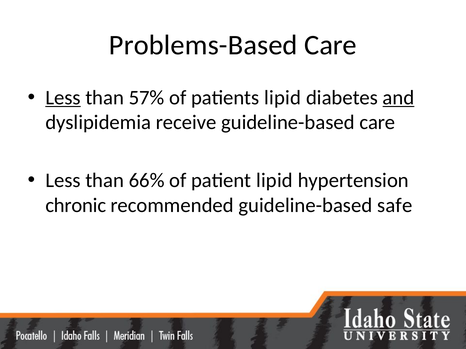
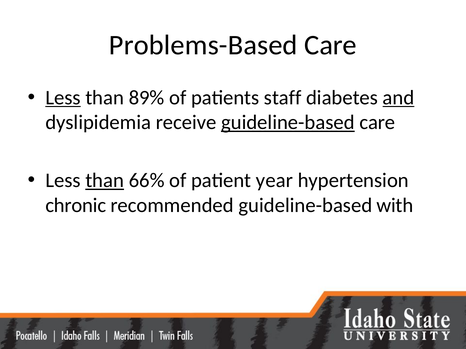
57%: 57% -> 89% (147, 98)
patients lipid: lipid -> staff (283, 98)
guideline-based underline: none -> present (288, 123)
than underline: none -> present (105, 181)
patient lipid: lipid -> year (274, 181)
safe: safe -> with (395, 205)
